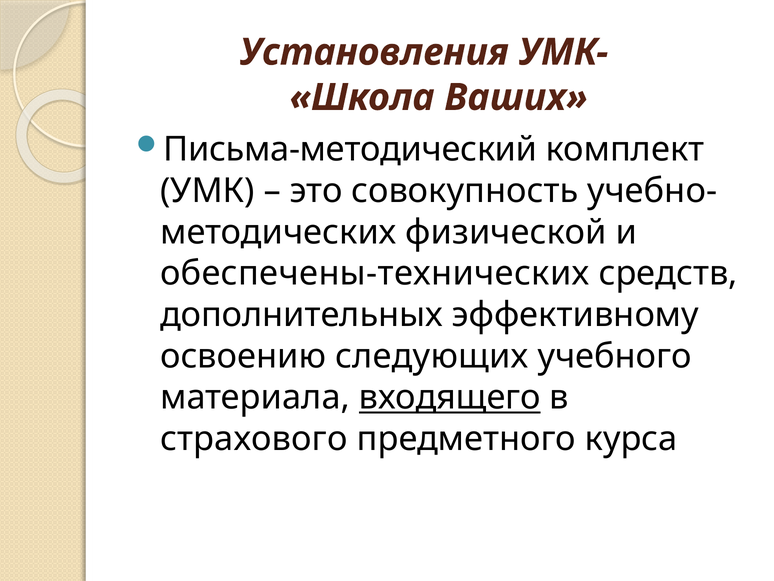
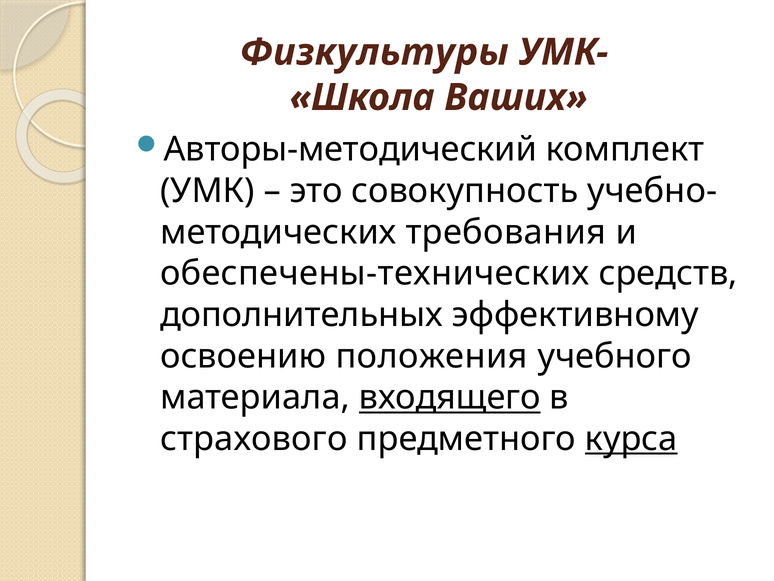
Установления: Установления -> Физкультуры (374, 52)
Письма-методический: Письма-методический -> Авторы-методический (350, 149)
физической: физической -> требования (506, 232)
следующих: следующих -> положения (432, 356)
курса underline: none -> present (631, 438)
